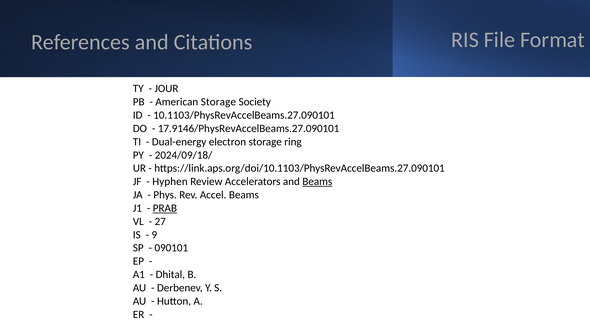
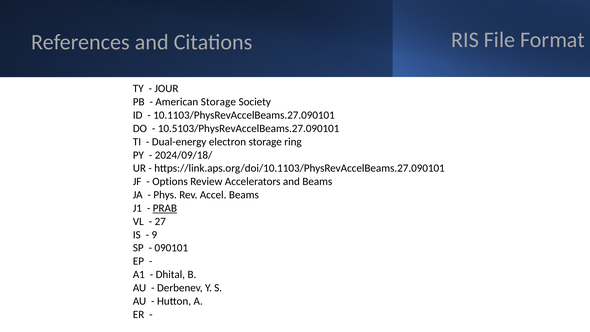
17.9146/PhysRevAccelBeams.27.090101: 17.9146/PhysRevAccelBeams.27.090101 -> 10.5103/PhysRevAccelBeams.27.090101 (249, 128)
Hyphen: Hyphen -> Options (170, 182)
Beams underline: present -> none (317, 182)
